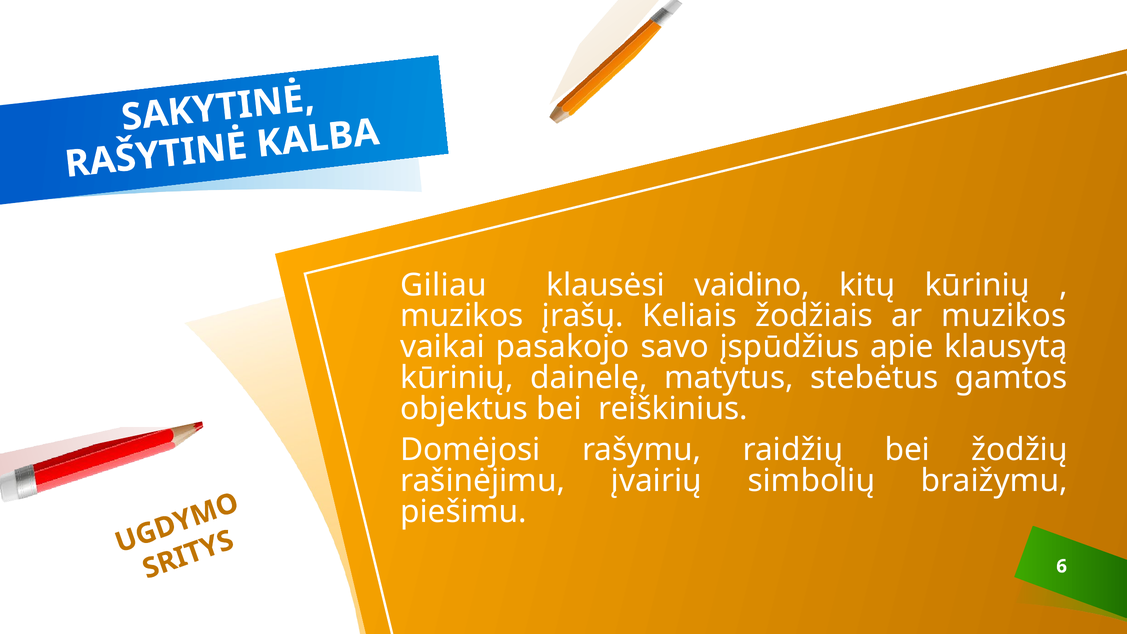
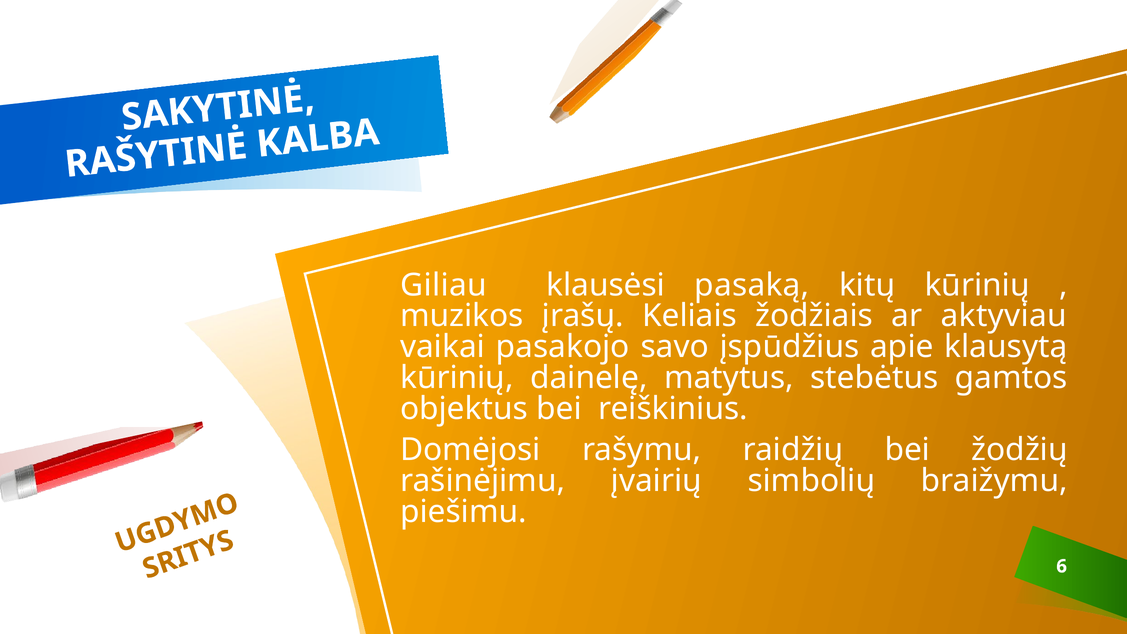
vaidino: vaidino -> pasaką (752, 285)
ar muzikos: muzikos -> aktyviau (1004, 316)
